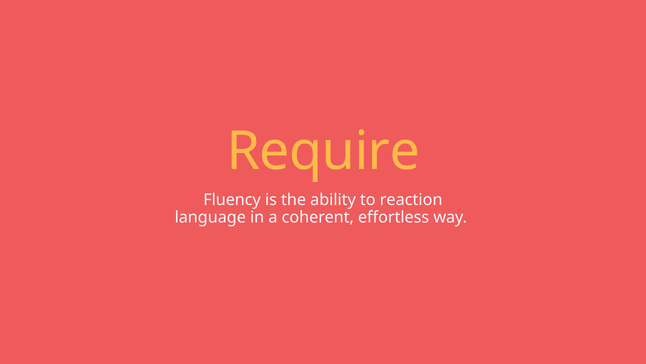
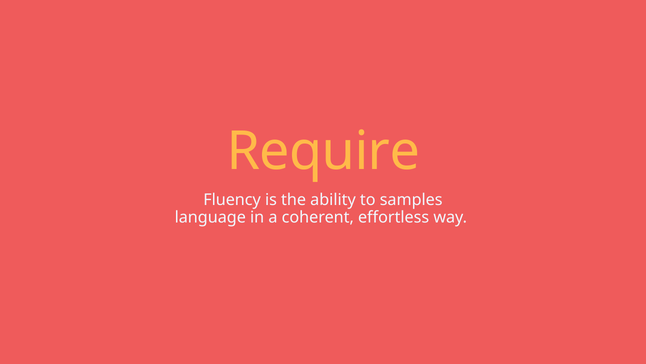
reaction: reaction -> samples (411, 200)
